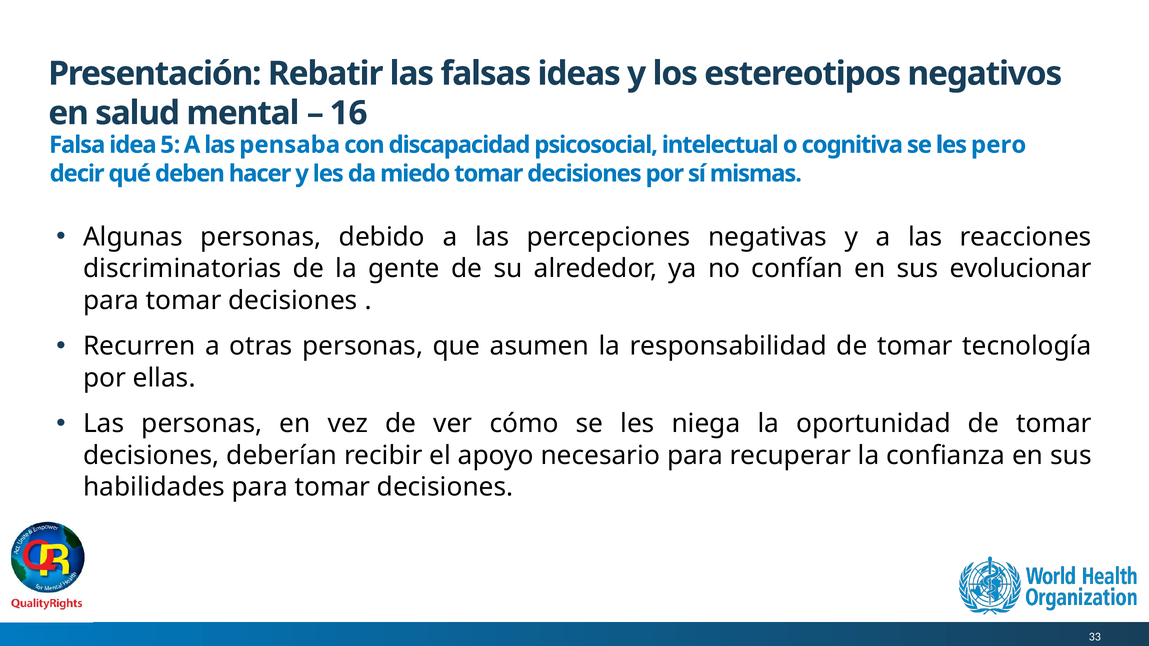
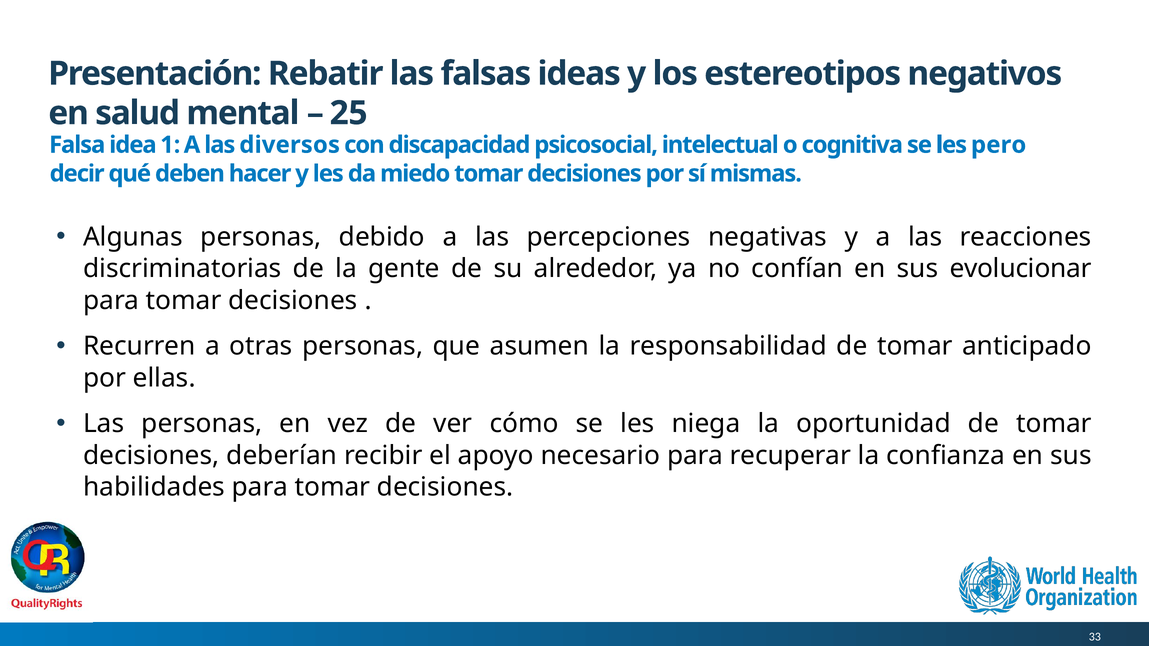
16: 16 -> 25 (349, 113)
5: 5 -> 1 (170, 145)
pensaba: pensaba -> diversos (290, 145)
tecnología: tecnología -> anticipado (1027, 346)
